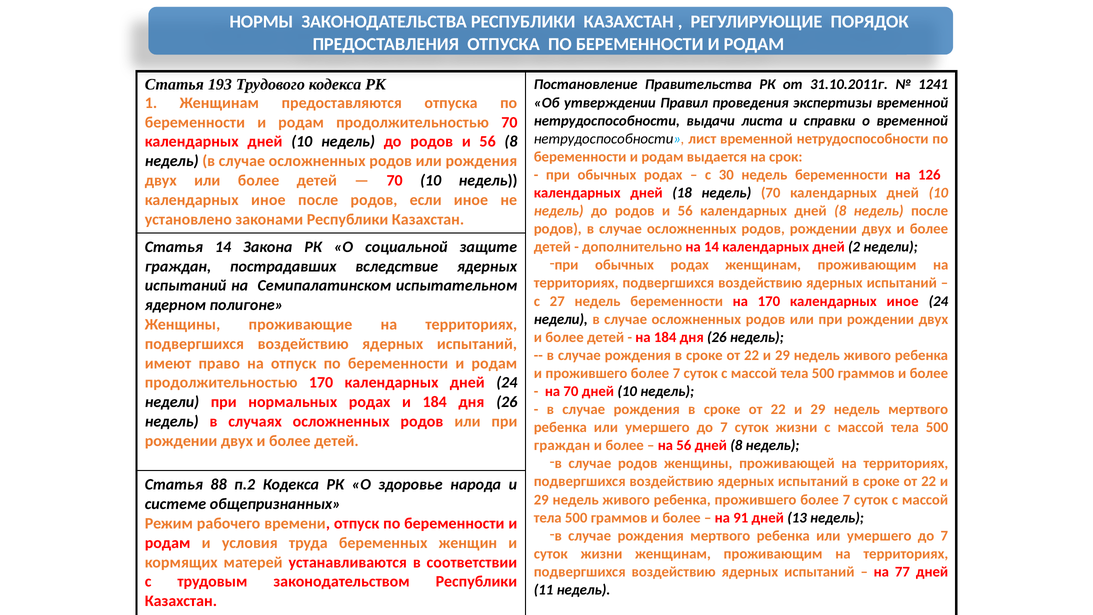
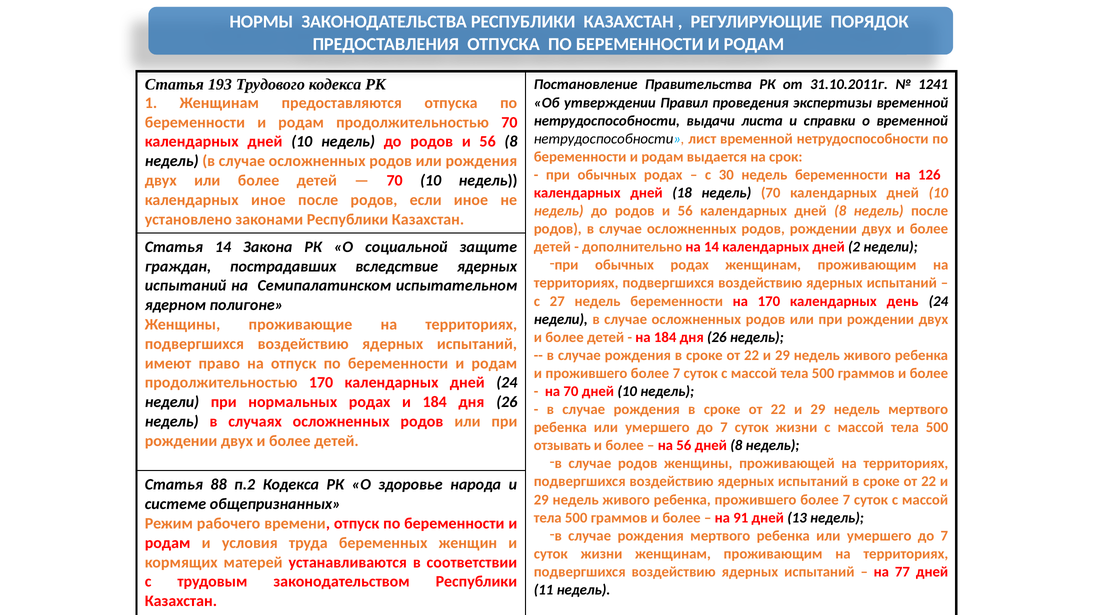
170 календарных иное: иное -> день (903, 301)
граждан: граждан -> отзывать (562, 445)
